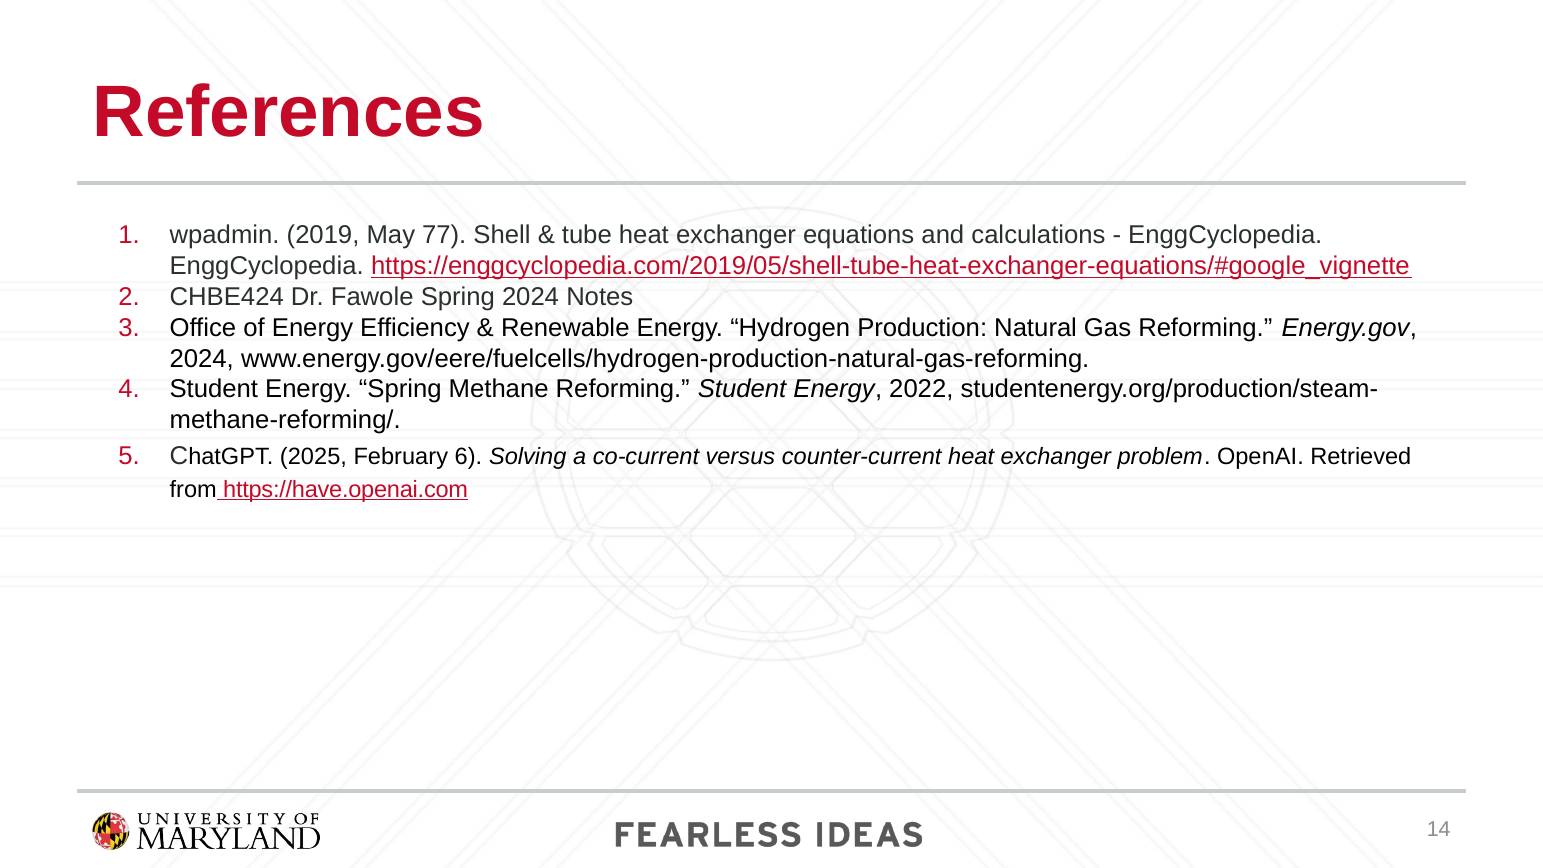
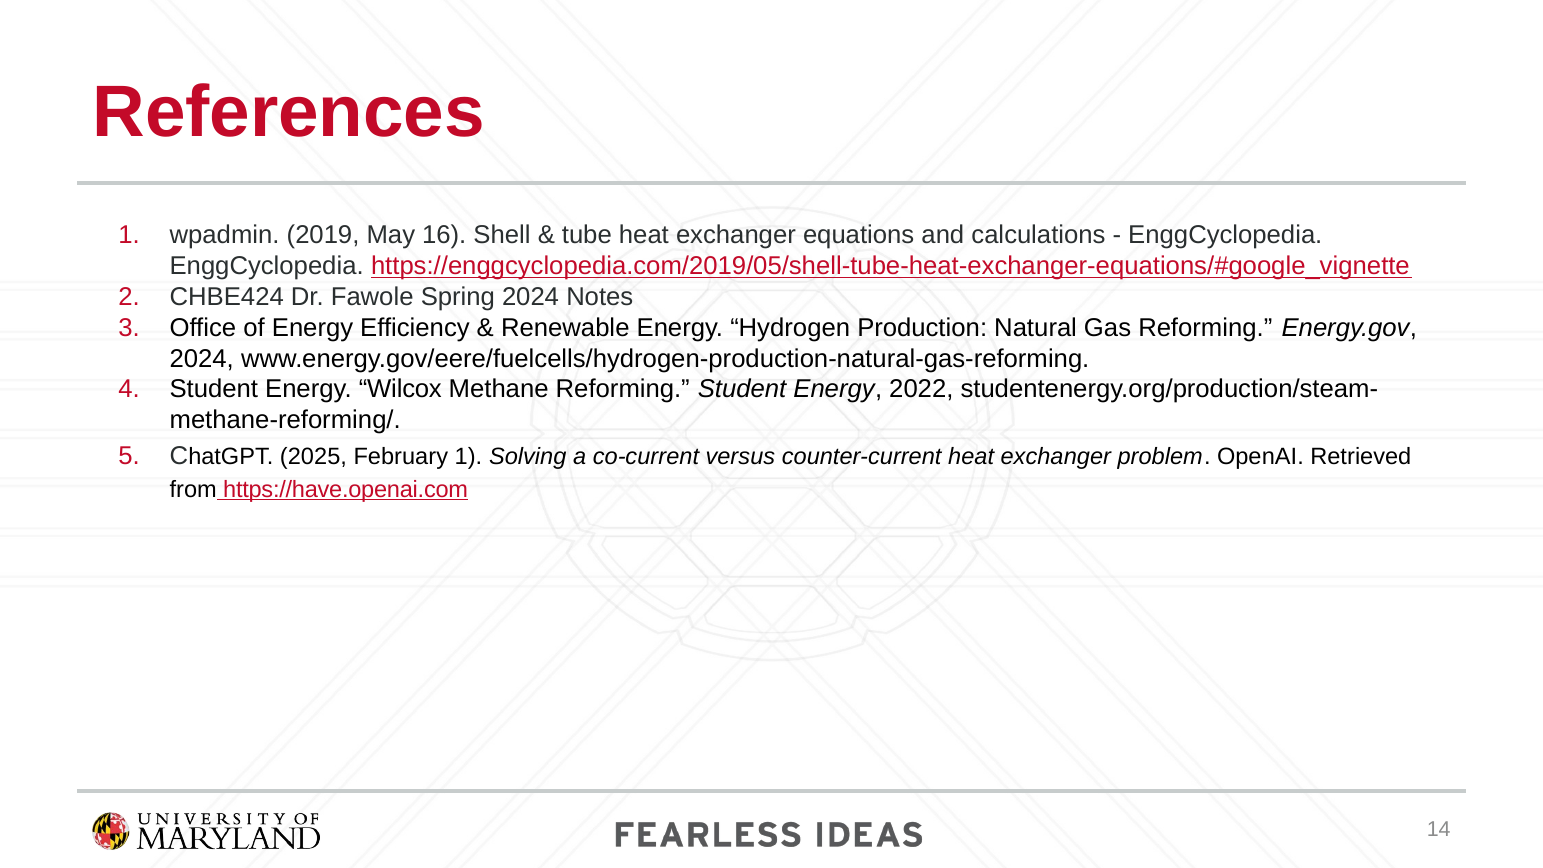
77: 77 -> 16 (444, 235)
Energy Spring: Spring -> Wilcox (400, 389)
February 6: 6 -> 1 (468, 457)
